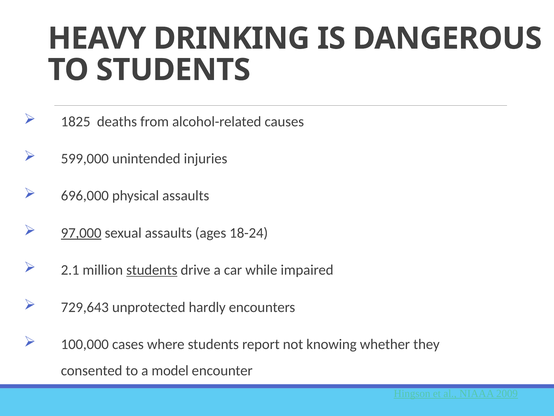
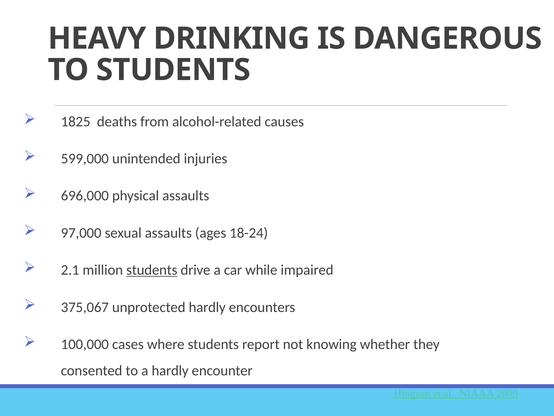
97,000 underline: present -> none (81, 233)
729,643: 729,643 -> 375,067 (85, 307)
a model: model -> hardly (170, 370)
